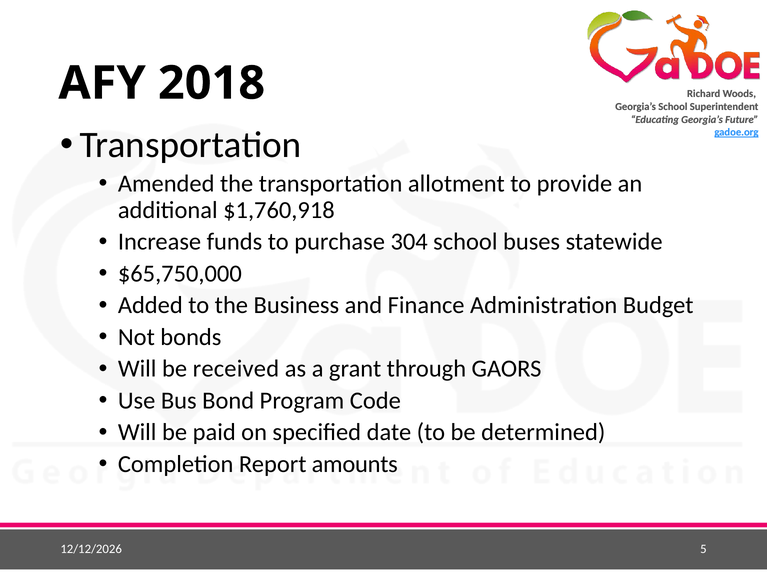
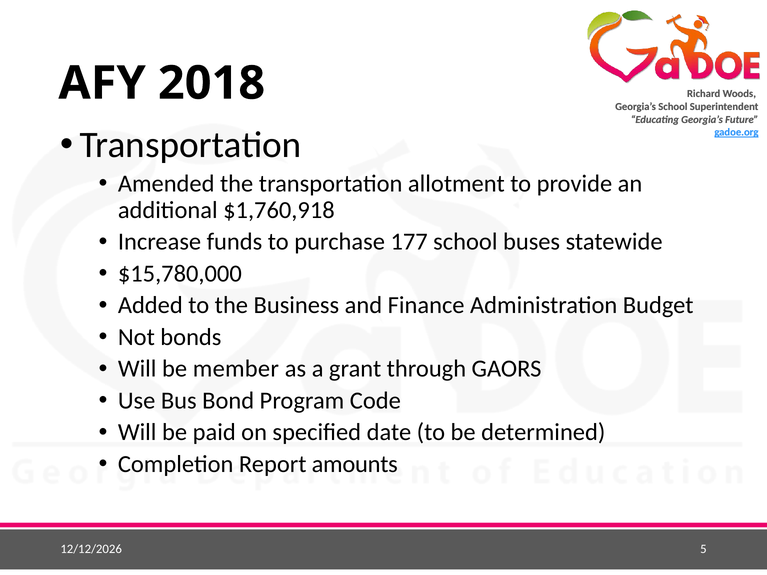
304: 304 -> 177 (409, 242)
$65,750,000: $65,750,000 -> $15,780,000 (180, 274)
received: received -> member (236, 369)
